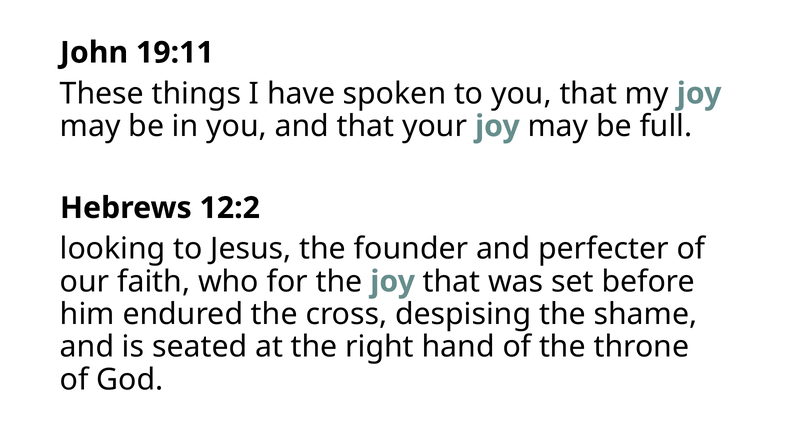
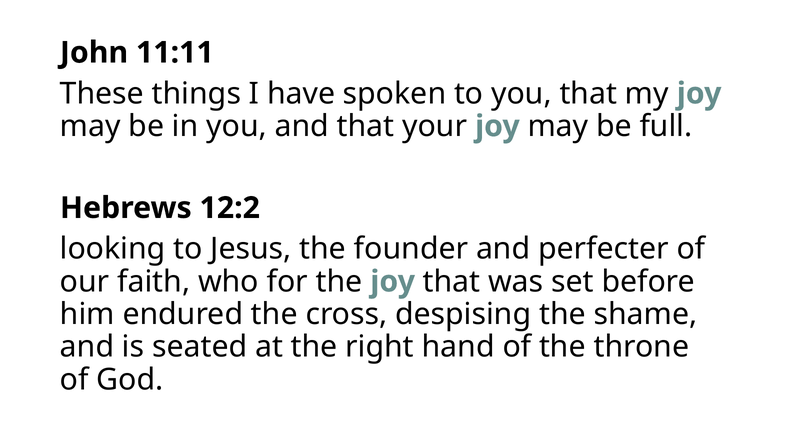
19:11: 19:11 -> 11:11 (175, 53)
